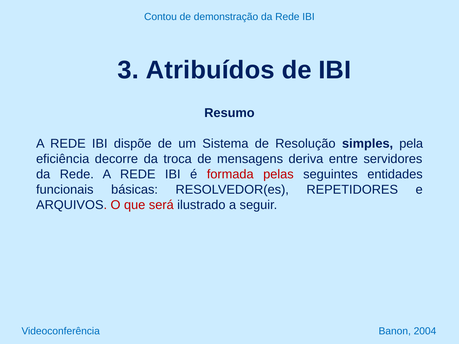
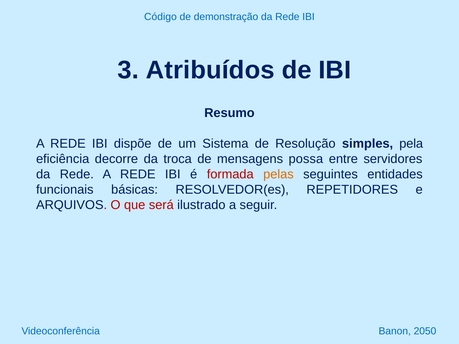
Contou: Contou -> Código (160, 17)
deriva: deriva -> possa (306, 159)
pelas colour: red -> orange (278, 174)
2004: 2004 -> 2050 (425, 332)
